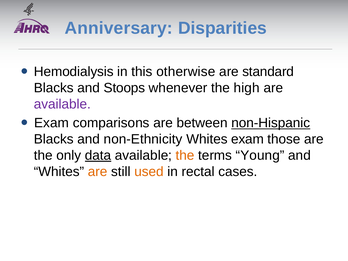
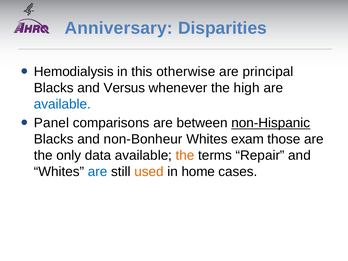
standard: standard -> principal (268, 72)
Stoops: Stoops -> Versus (124, 88)
available colour: purple -> blue (62, 104)
Exam: Exam -> Panel (52, 123)
non-Ethnicity: non-Ethnicity -> non-Bonheur (143, 139)
data underline: present -> none (98, 155)
Young: Young -> Repair (260, 155)
are colour: orange -> blue (98, 172)
rectal: rectal -> home (198, 172)
